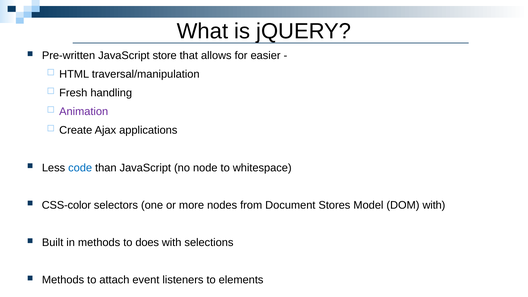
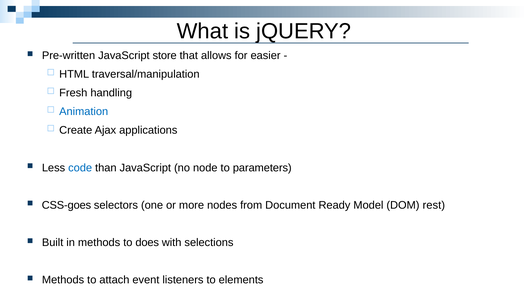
Animation colour: purple -> blue (84, 112)
whitespace: whitespace -> parameters (262, 168)
CSS-color: CSS-color -> CSS-goes (66, 205)
Stores: Stores -> Ready (334, 205)
DOM with: with -> rest (434, 205)
